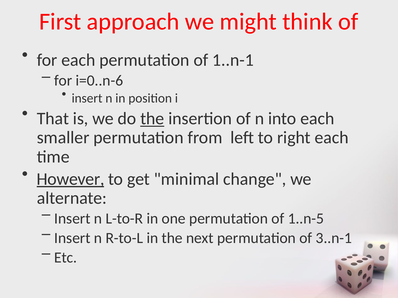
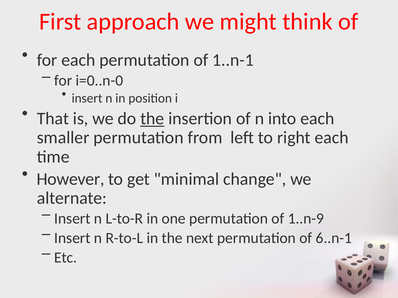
i=0..n-6: i=0..n-6 -> i=0..n-0 (99, 81)
However underline: present -> none (71, 179)
1..n-5: 1..n-5 -> 1..n-9 (306, 219)
3..n-1: 3..n-1 -> 6..n-1 (334, 238)
